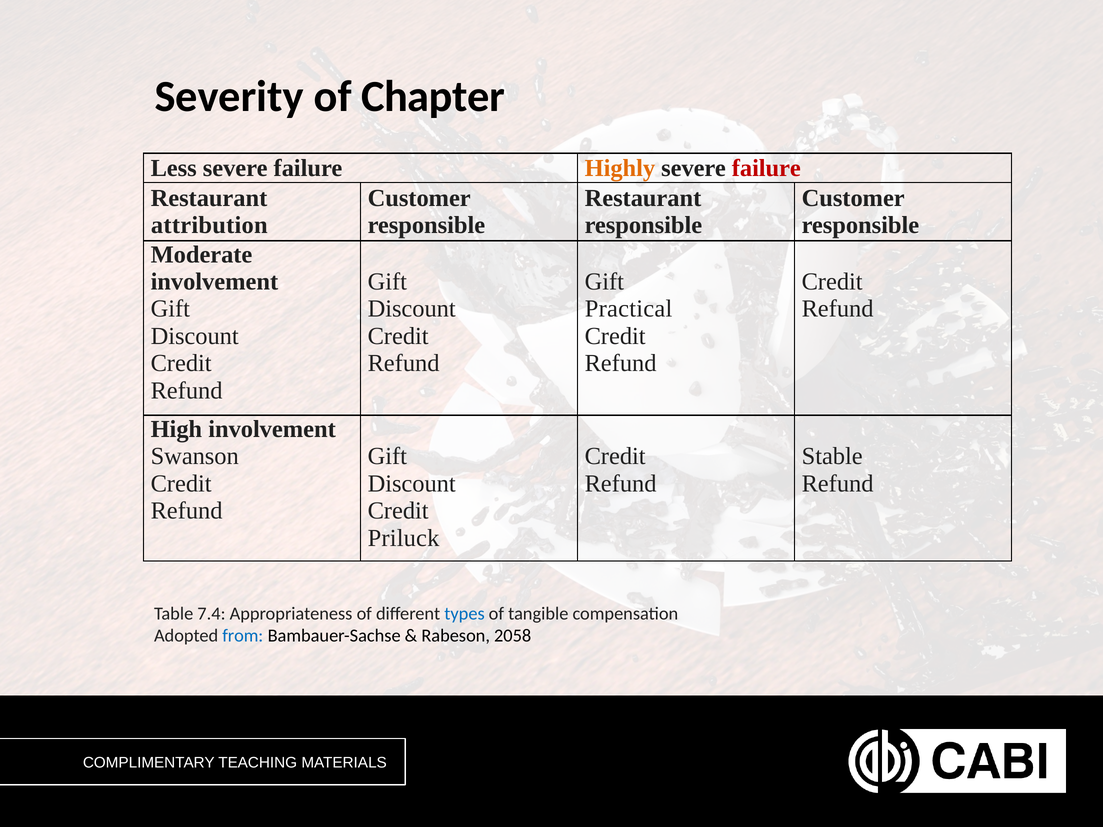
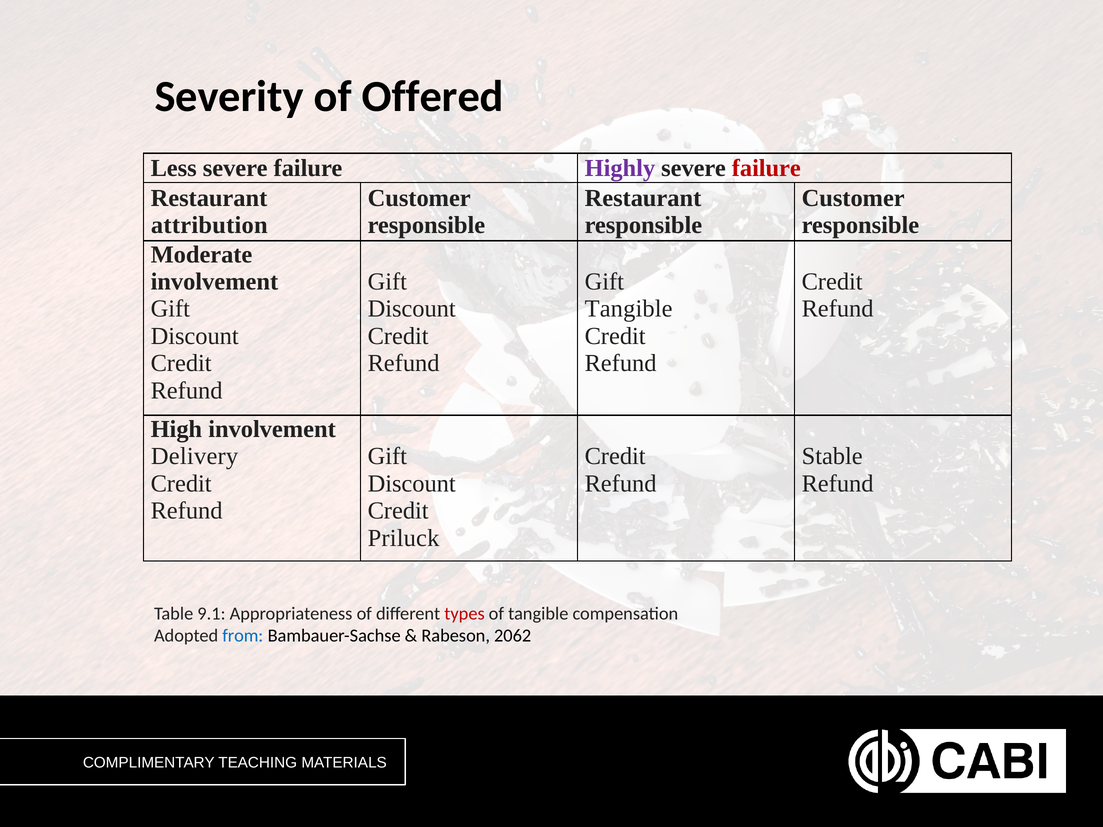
Chapter: Chapter -> Offered (433, 96)
Highly colour: orange -> purple (620, 168)
Practical: Practical -> Tangible (629, 309)
Swanson: Swanson -> Delivery (195, 457)
7.4: 7.4 -> 9.1 (211, 614)
types colour: blue -> red (465, 614)
2058: 2058 -> 2062 (513, 636)
